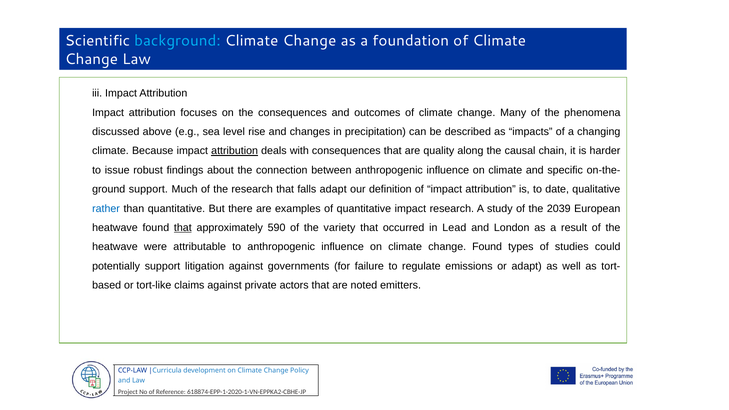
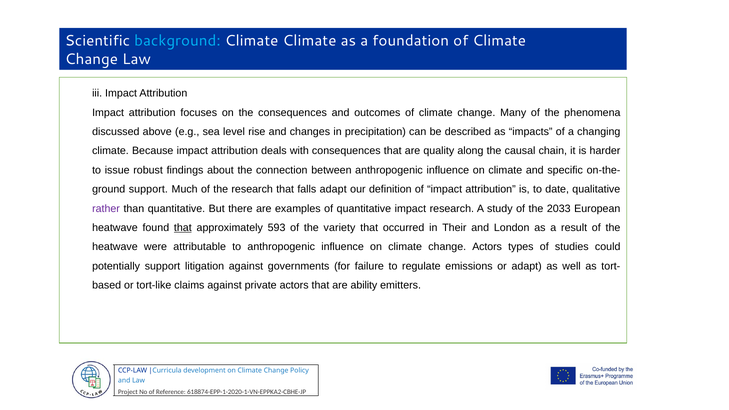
Change: Change -> Climate (309, 41)
attribution underline: present -> none (235, 151)
rather colour: blue -> purple (106, 209)
2039: 2039 -> 2033 (559, 209)
590: 590 -> 593 (277, 228)
Lead: Lead -> Their (454, 228)
change Found: Found -> Actors (487, 247)
noted: noted -> ability (364, 285)
